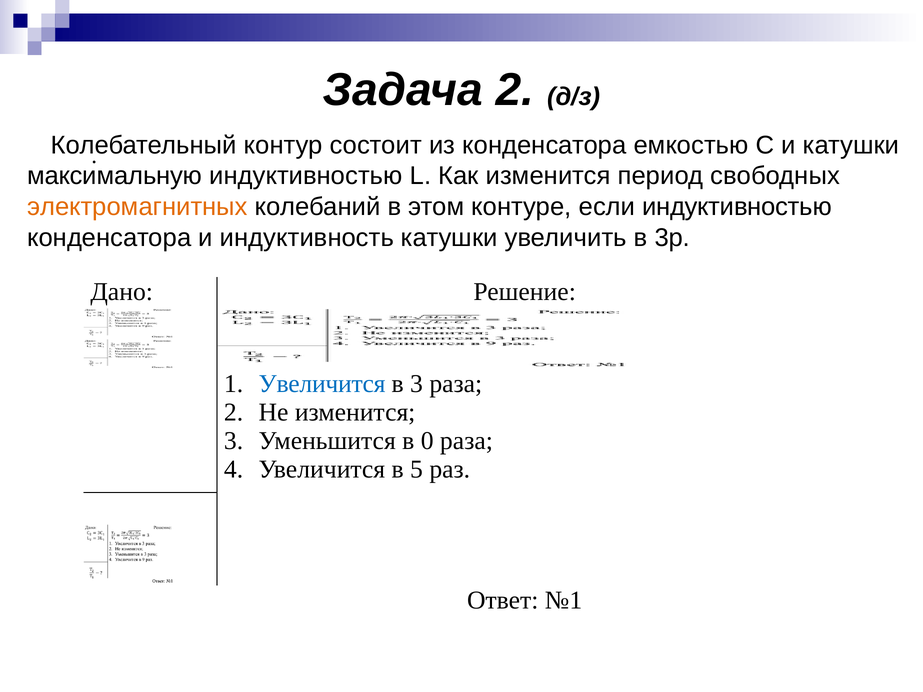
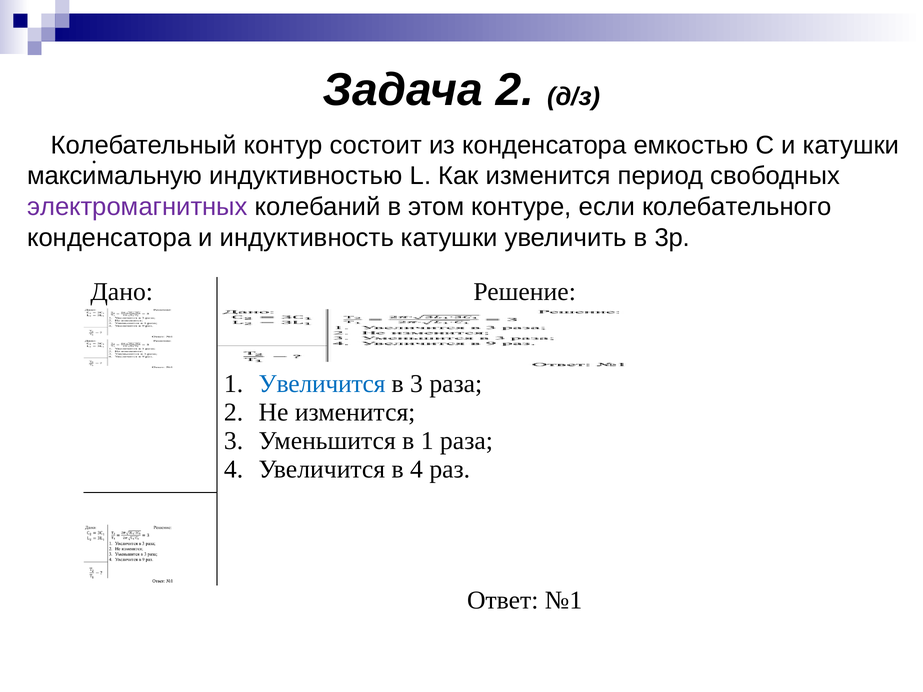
электромагнитных colour: orange -> purple (137, 207)
если индуктивностью: индуктивностью -> колебательного (737, 207)
в 0: 0 -> 1 (427, 441)
в 5: 5 -> 4 (416, 469)
